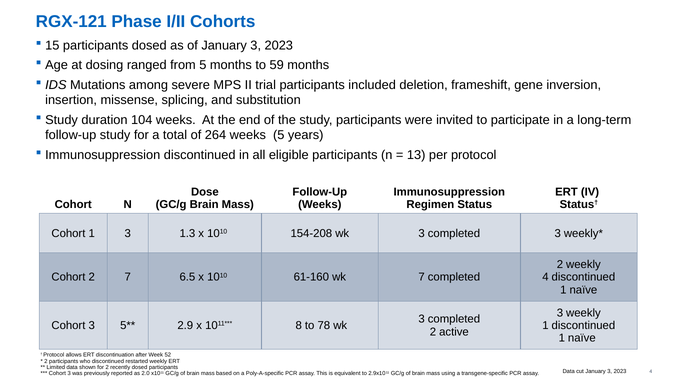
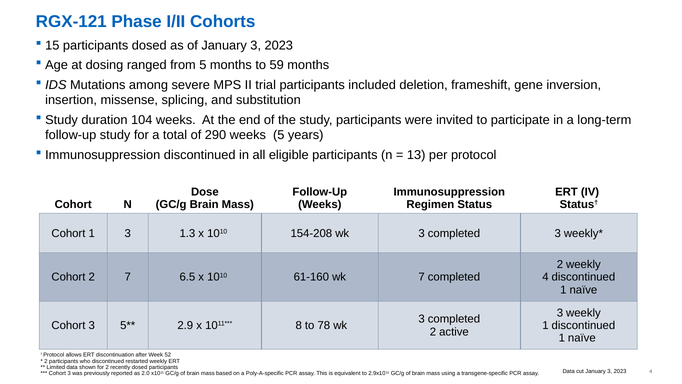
264: 264 -> 290 (216, 135)
